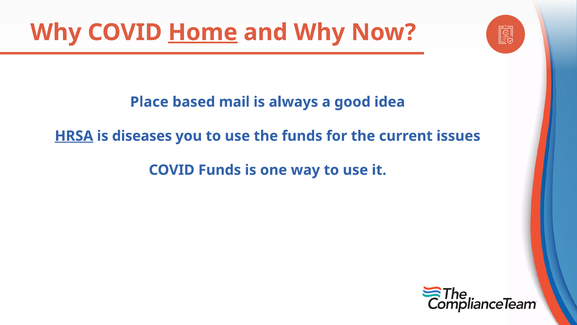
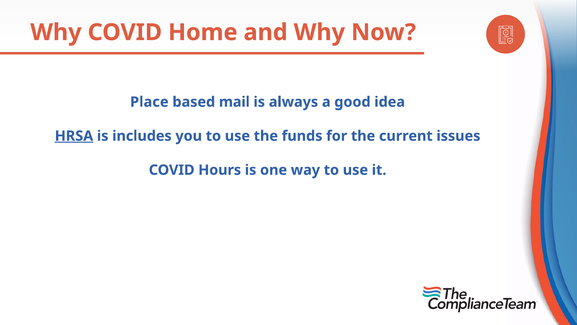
Home underline: present -> none (203, 32)
diseases: diseases -> includes (142, 136)
COVID Funds: Funds -> Hours (220, 170)
